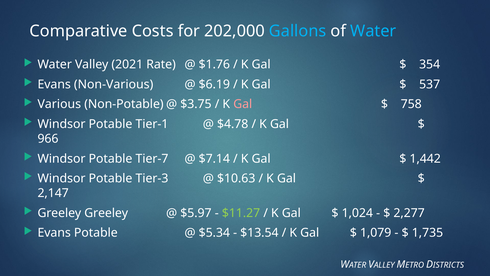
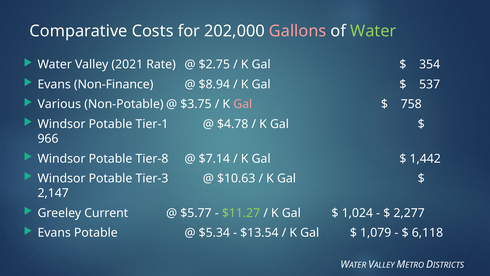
Gallons colour: light blue -> pink (298, 31)
Water colour: light blue -> light green (373, 31)
$1.76: $1.76 -> $2.75 (214, 64)
Non-Various: Non-Various -> Non-Finance (114, 84)
$6.19: $6.19 -> $8.94 (214, 84)
Tier-7: Tier-7 -> Tier-8 (152, 158)
Greeley Greeley: Greeley -> Current (106, 213)
$5.97: $5.97 -> $5.77 (196, 213)
1,735: 1,735 -> 6,118 (427, 233)
